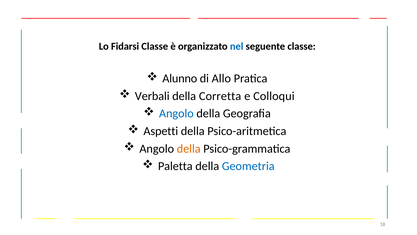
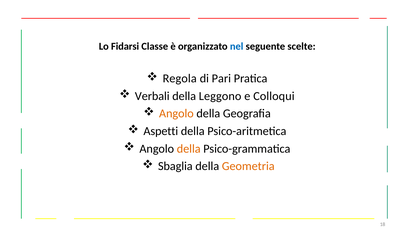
seguente classe: classe -> scelte (302, 46)
Alunno: Alunno -> Regola (180, 78)
Allo: Allo -> Pari (221, 78)
Corretta: Corretta -> Leggono (220, 96)
Angolo colour: blue -> orange (176, 113)
Paletta: Paletta -> Sbaglia (175, 166)
Geometria colour: blue -> orange (248, 166)
